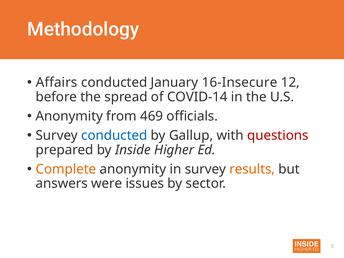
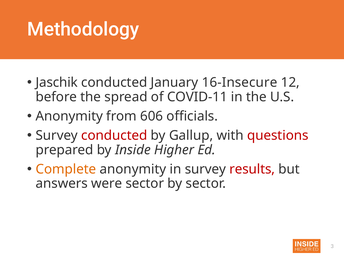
Affairs: Affairs -> Jaschik (57, 83)
COVID-14: COVID-14 -> COVID-11 (197, 97)
469: 469 -> 606 (152, 116)
conducted colour: blue -> red (114, 135)
results colour: orange -> red (252, 169)
were issues: issues -> sector (145, 184)
